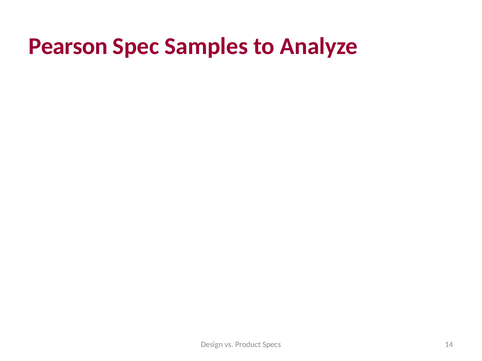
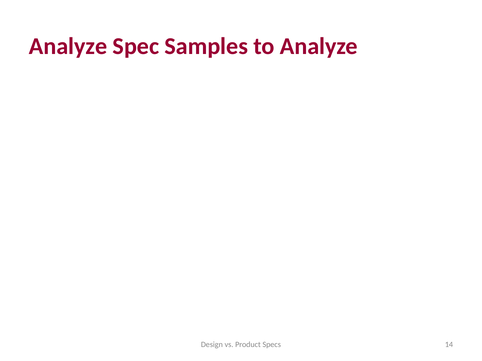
Pearson: Pearson -> Analyze (68, 46)
